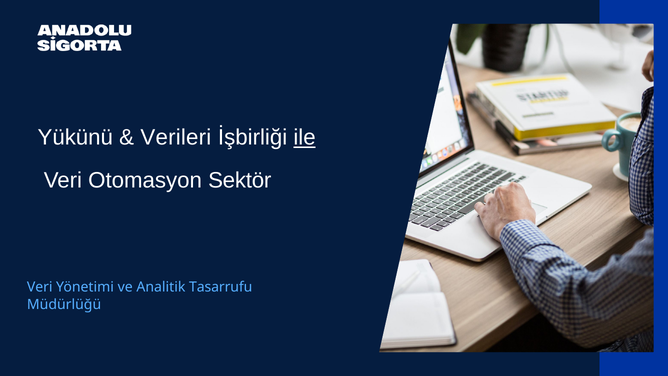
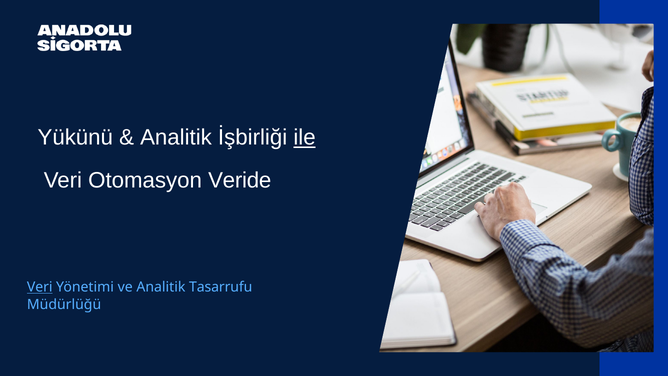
Verileri: Verileri -> Analitik (176, 137)
Sektör: Sektör -> Veride (240, 180)
Veri underline: none -> present (40, 287)
